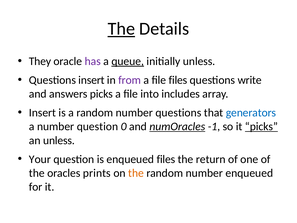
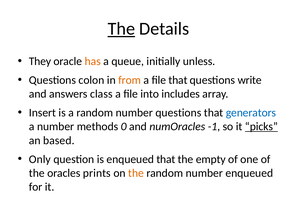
has colour: purple -> orange (93, 61)
queue underline: present -> none (128, 61)
Questions insert: insert -> colon (91, 80)
from colour: purple -> orange (130, 80)
file files: files -> that (178, 80)
answers picks: picks -> class (101, 94)
number question: question -> methods (97, 126)
numOracles underline: present -> none (177, 126)
an unless: unless -> based (59, 140)
Your: Your -> Only (40, 159)
enqueued files: files -> that (166, 159)
return: return -> empty (211, 159)
